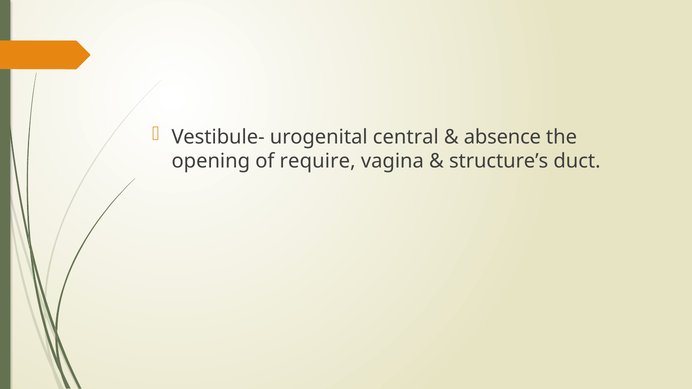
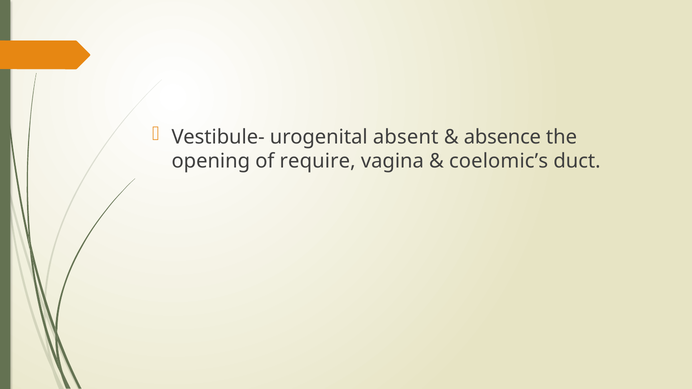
central: central -> absent (406, 137)
structure’s: structure’s -> coelomic’s (499, 161)
